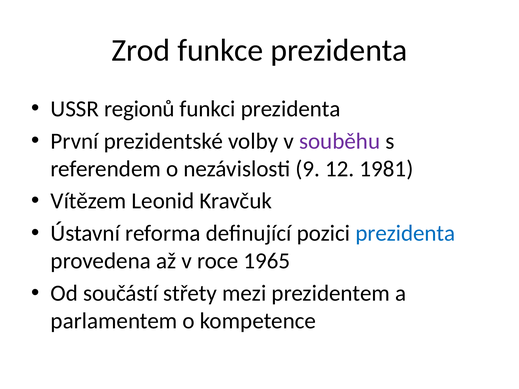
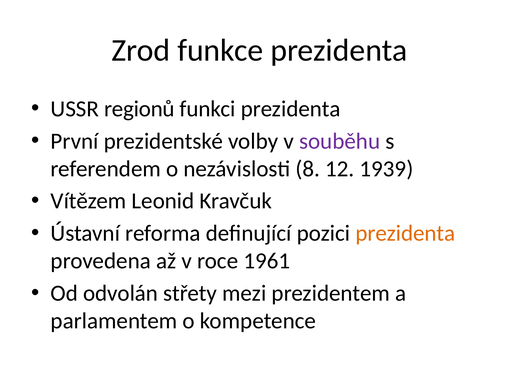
9: 9 -> 8 (308, 169)
1981: 1981 -> 1939 (386, 169)
prezidenta colour: blue -> orange (405, 233)
1965: 1965 -> 1961 (267, 261)
součástí: součástí -> odvolán (121, 293)
